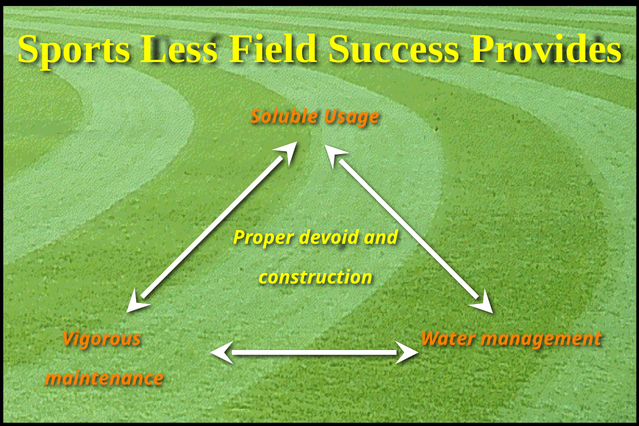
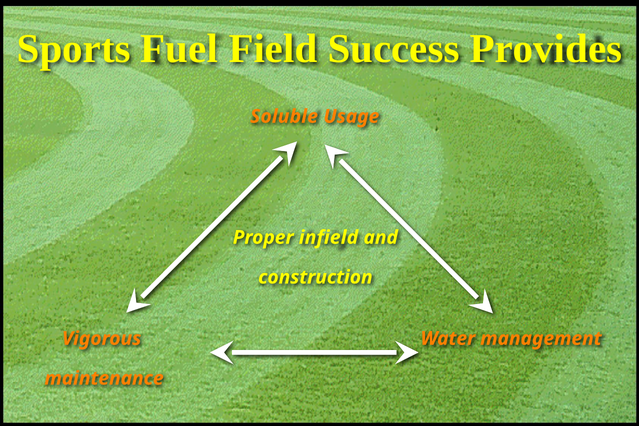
Less: Less -> Fuel (179, 49)
devoid: devoid -> infield (328, 237)
